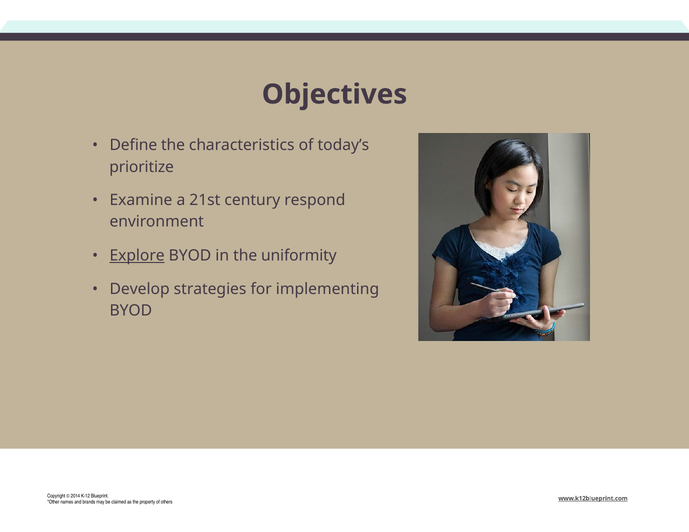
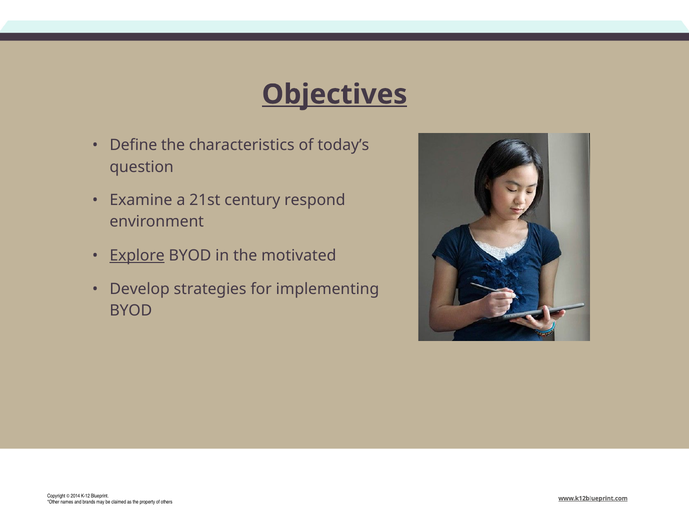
Objectives underline: none -> present (335, 94)
prioritize: prioritize -> question (142, 167)
uniformity: uniformity -> motivated (299, 256)
